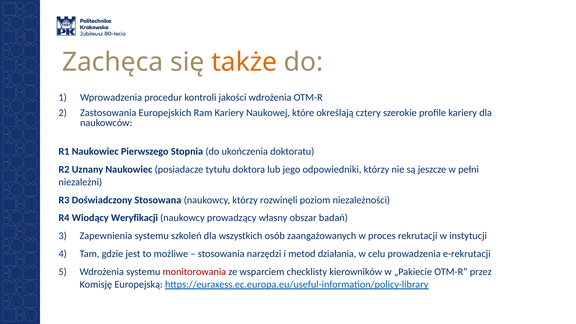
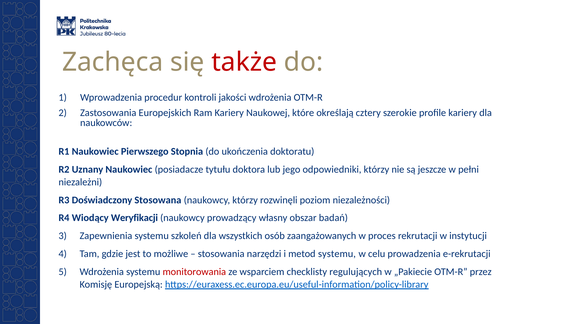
także colour: orange -> red (244, 62)
metod działania: działania -> systemu (337, 254)
kierowników: kierowników -> regulujących (356, 272)
